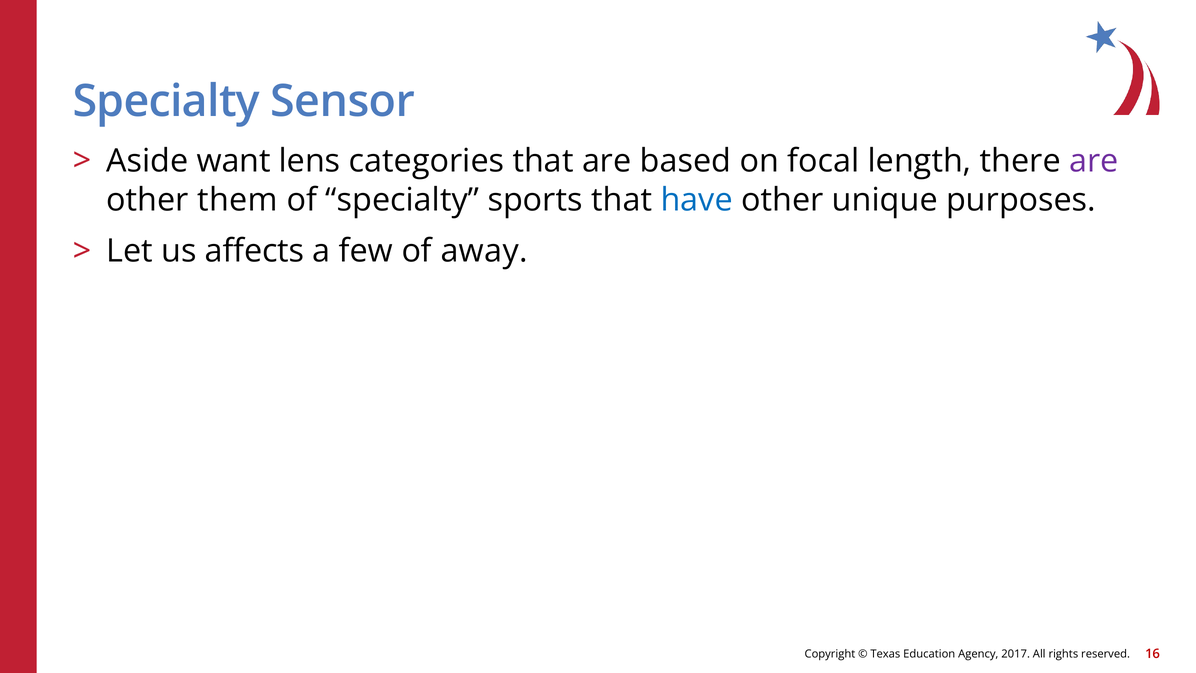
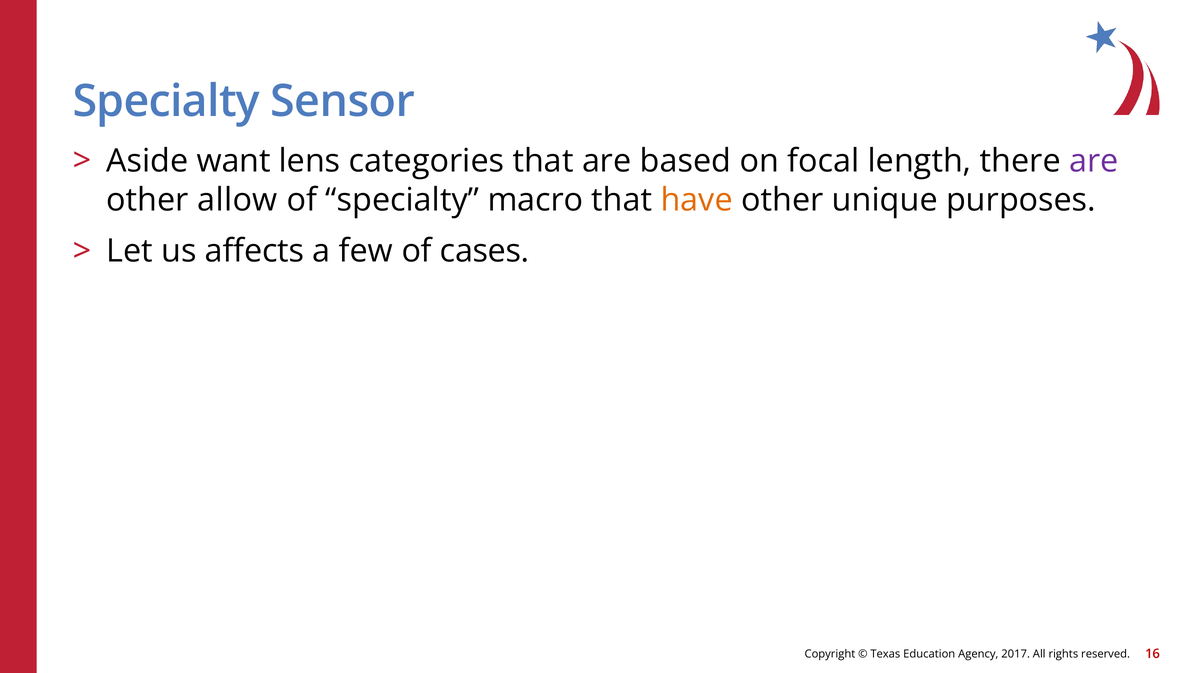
them: them -> allow (237, 200)
sports: sports -> macro (535, 200)
have colour: blue -> orange (697, 200)
away: away -> cases (485, 251)
